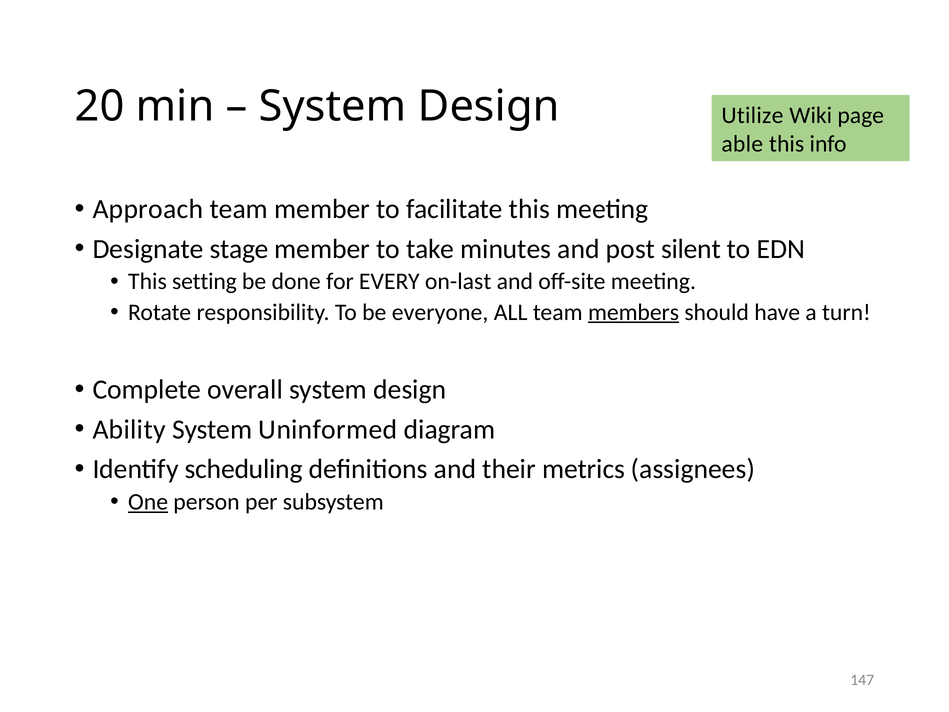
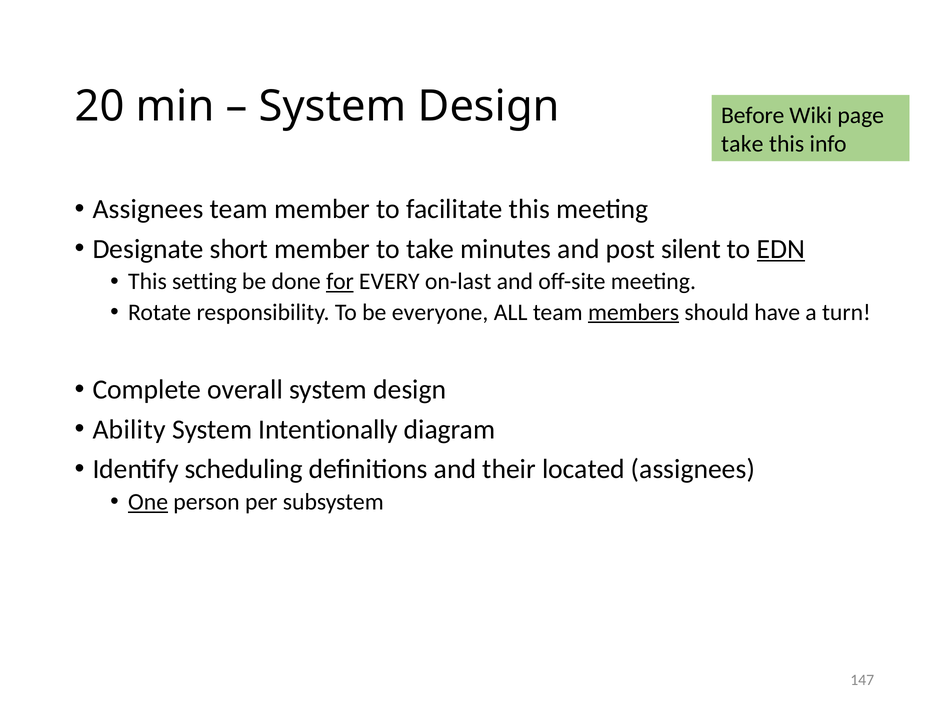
Utilize: Utilize -> Before (753, 115)
able: able -> take (742, 144)
Approach: Approach -> Assignees (148, 209)
stage: stage -> short (239, 249)
EDN underline: none -> present (781, 249)
for underline: none -> present (340, 282)
Uninformed: Uninformed -> Intentionally (328, 429)
metrics: metrics -> located (584, 469)
